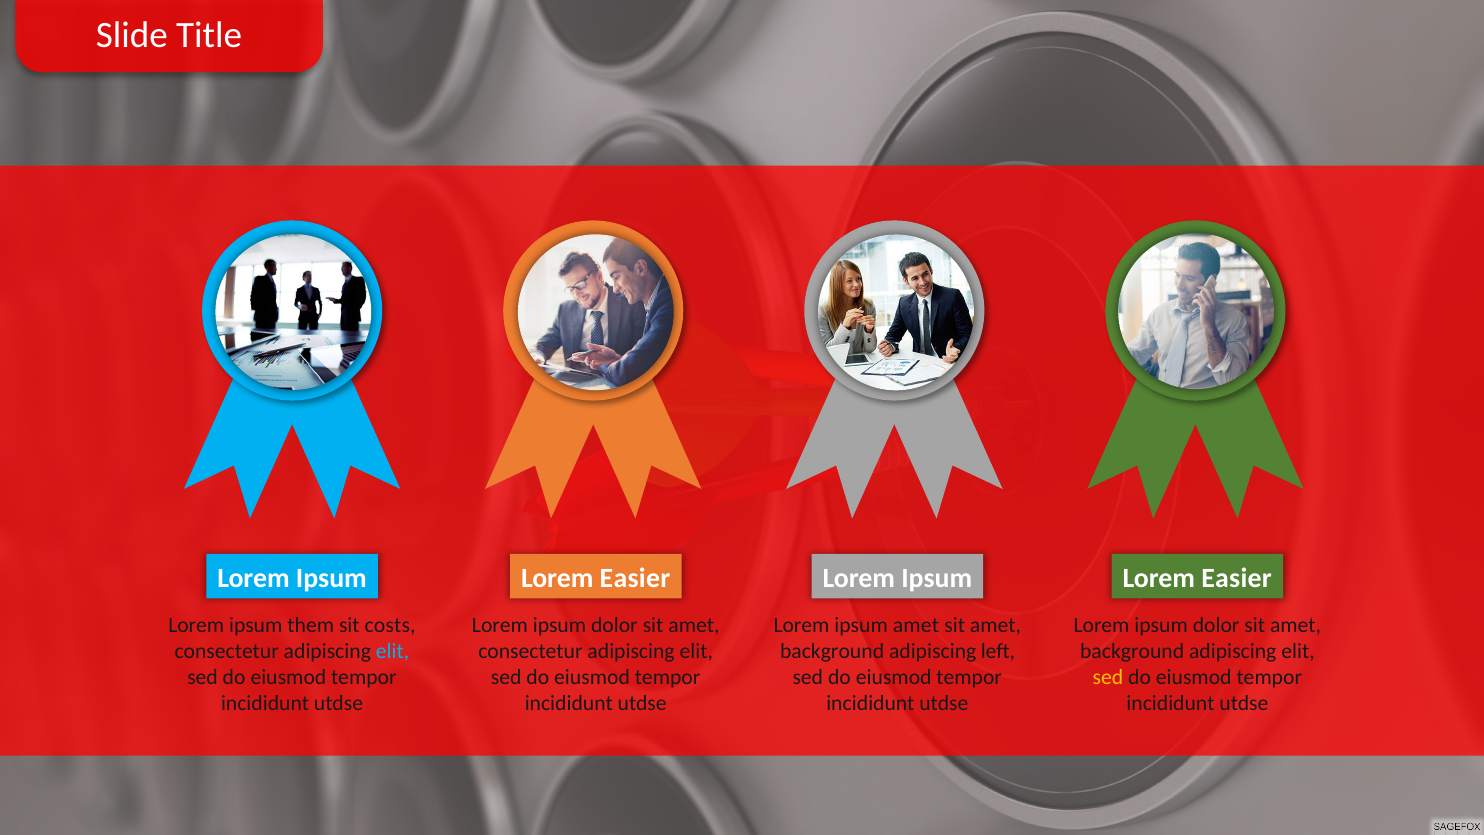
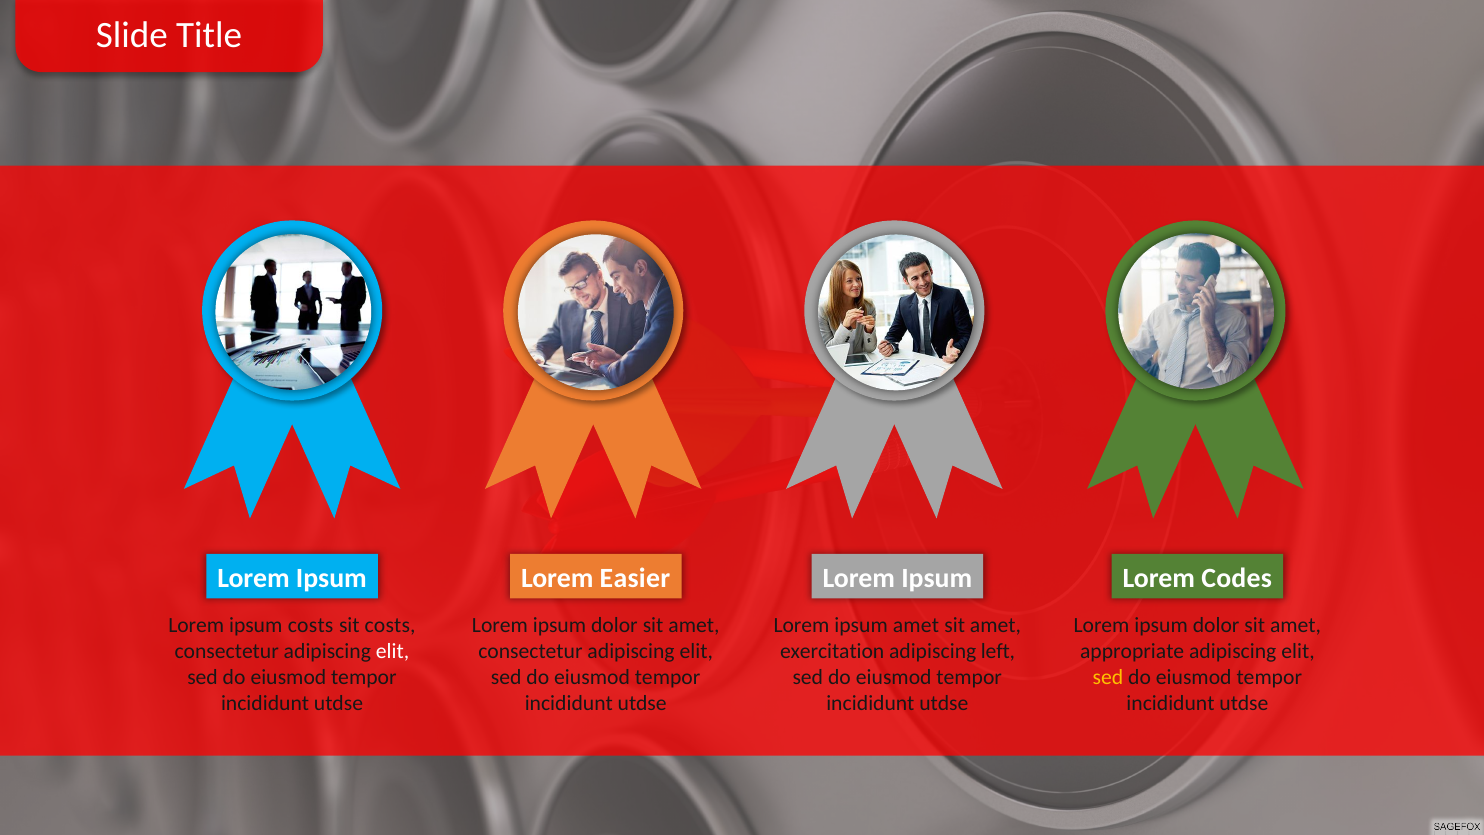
Easier: Easier -> Codes (1237, 578)
ipsum them: them -> costs (311, 625)
elit colour: light blue -> white (393, 651)
background: background -> exercitation (832, 651)
background: background -> appropriate (1132, 651)
